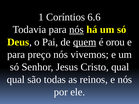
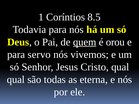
6.6: 6.6 -> 8.5 (94, 17)
nós underline: present -> none (76, 30)
preço: preço -> servo (39, 55)
reinos: reinos -> eterna (94, 80)
